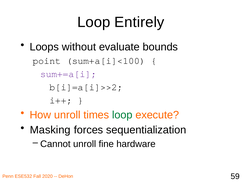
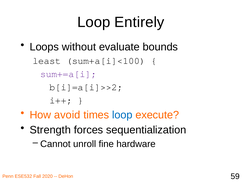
point: point -> least (47, 61)
How unroll: unroll -> avoid (67, 115)
loop colour: green -> blue (122, 115)
Masking: Masking -> Strength (50, 130)
